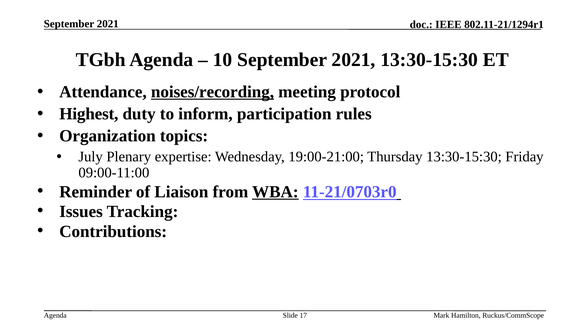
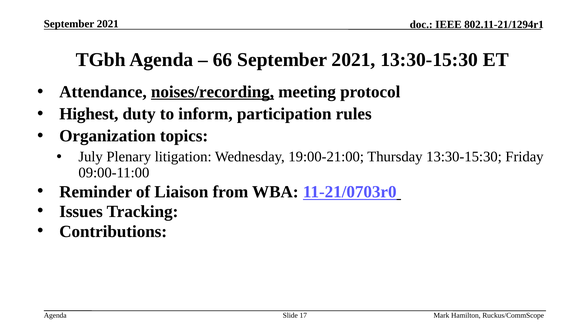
10: 10 -> 66 (223, 60)
expertise: expertise -> litigation (183, 157)
WBA underline: present -> none (275, 192)
